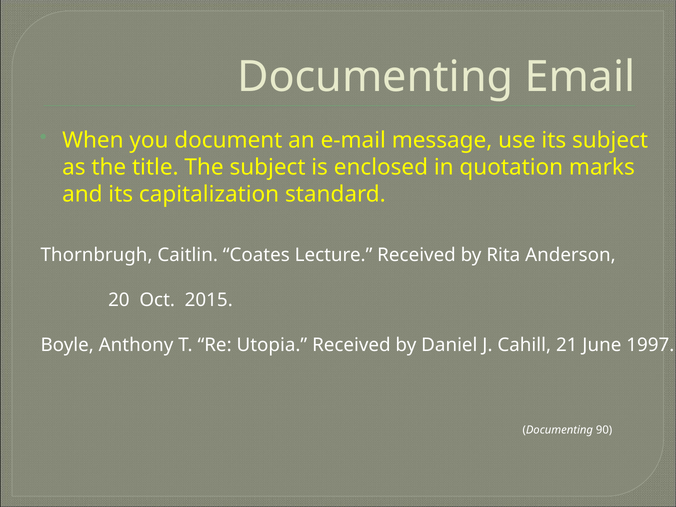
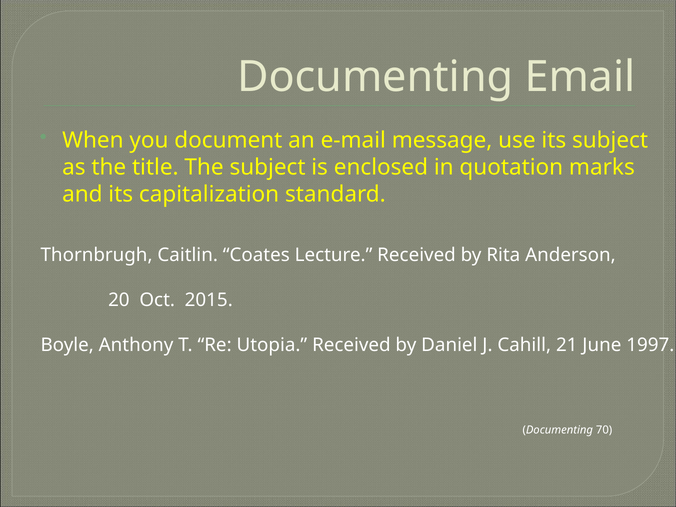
90: 90 -> 70 (604, 430)
